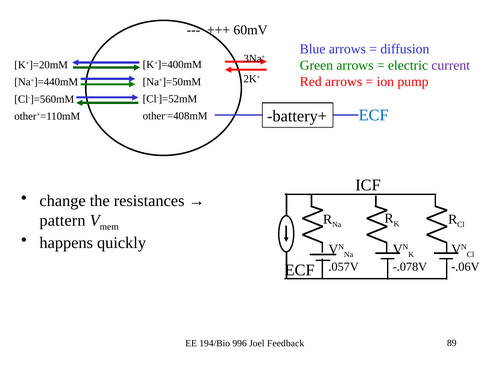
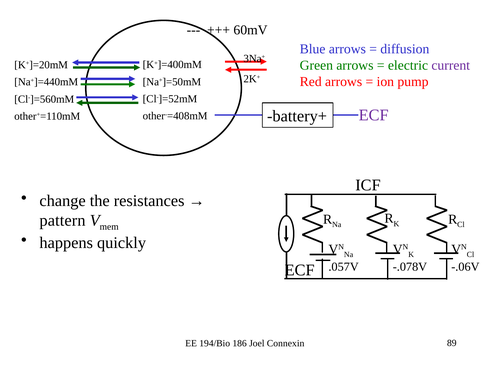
ECF colour: blue -> purple (374, 115)
996: 996 -> 186 (240, 344)
Feedback: Feedback -> Connexin (286, 344)
